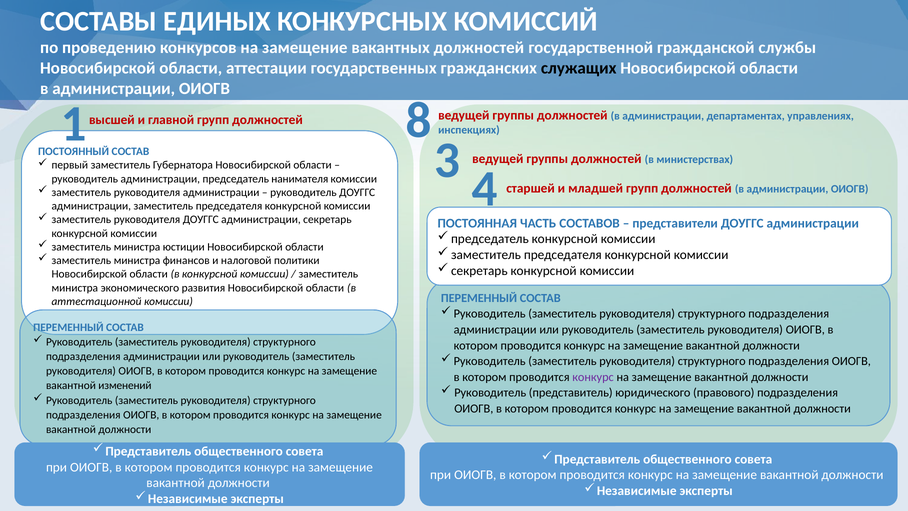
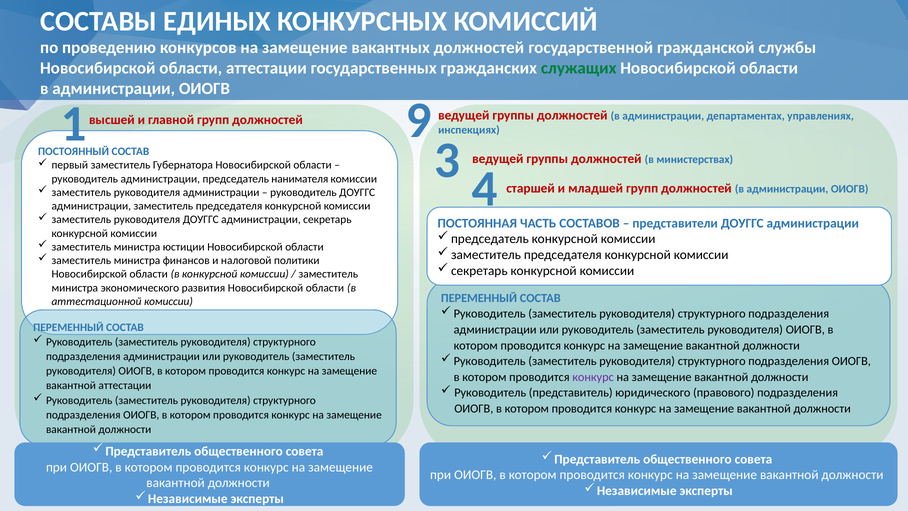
служащих colour: black -> green (579, 68)
8: 8 -> 9 (419, 120)
вакантной изменений: изменений -> аттестации (125, 386)
